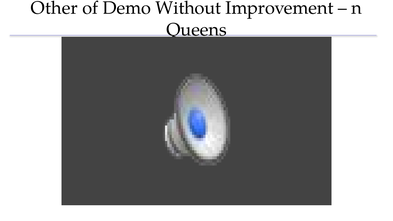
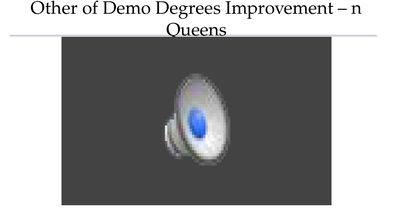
Without: Without -> Degrees (188, 8)
